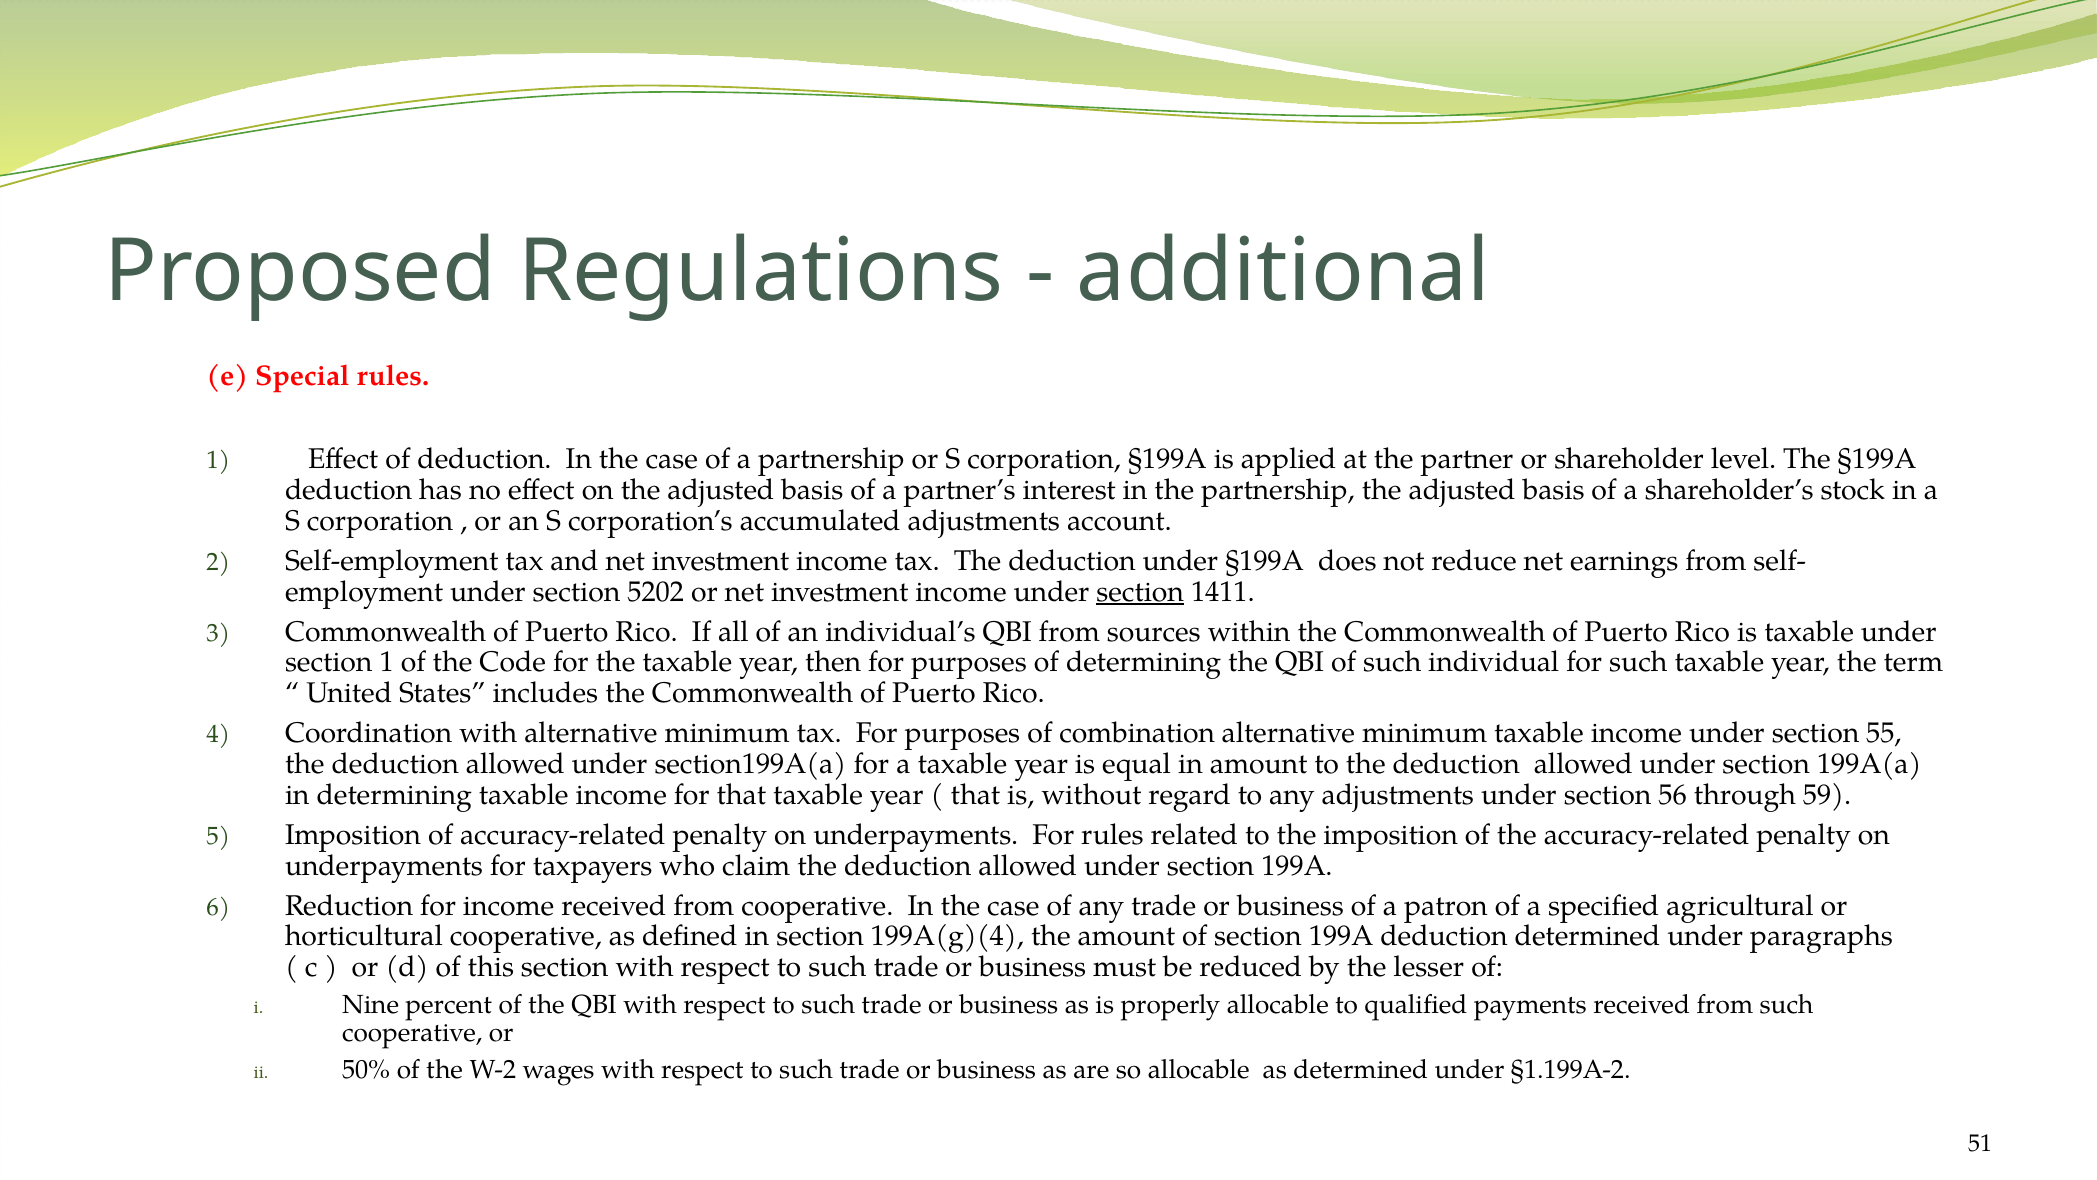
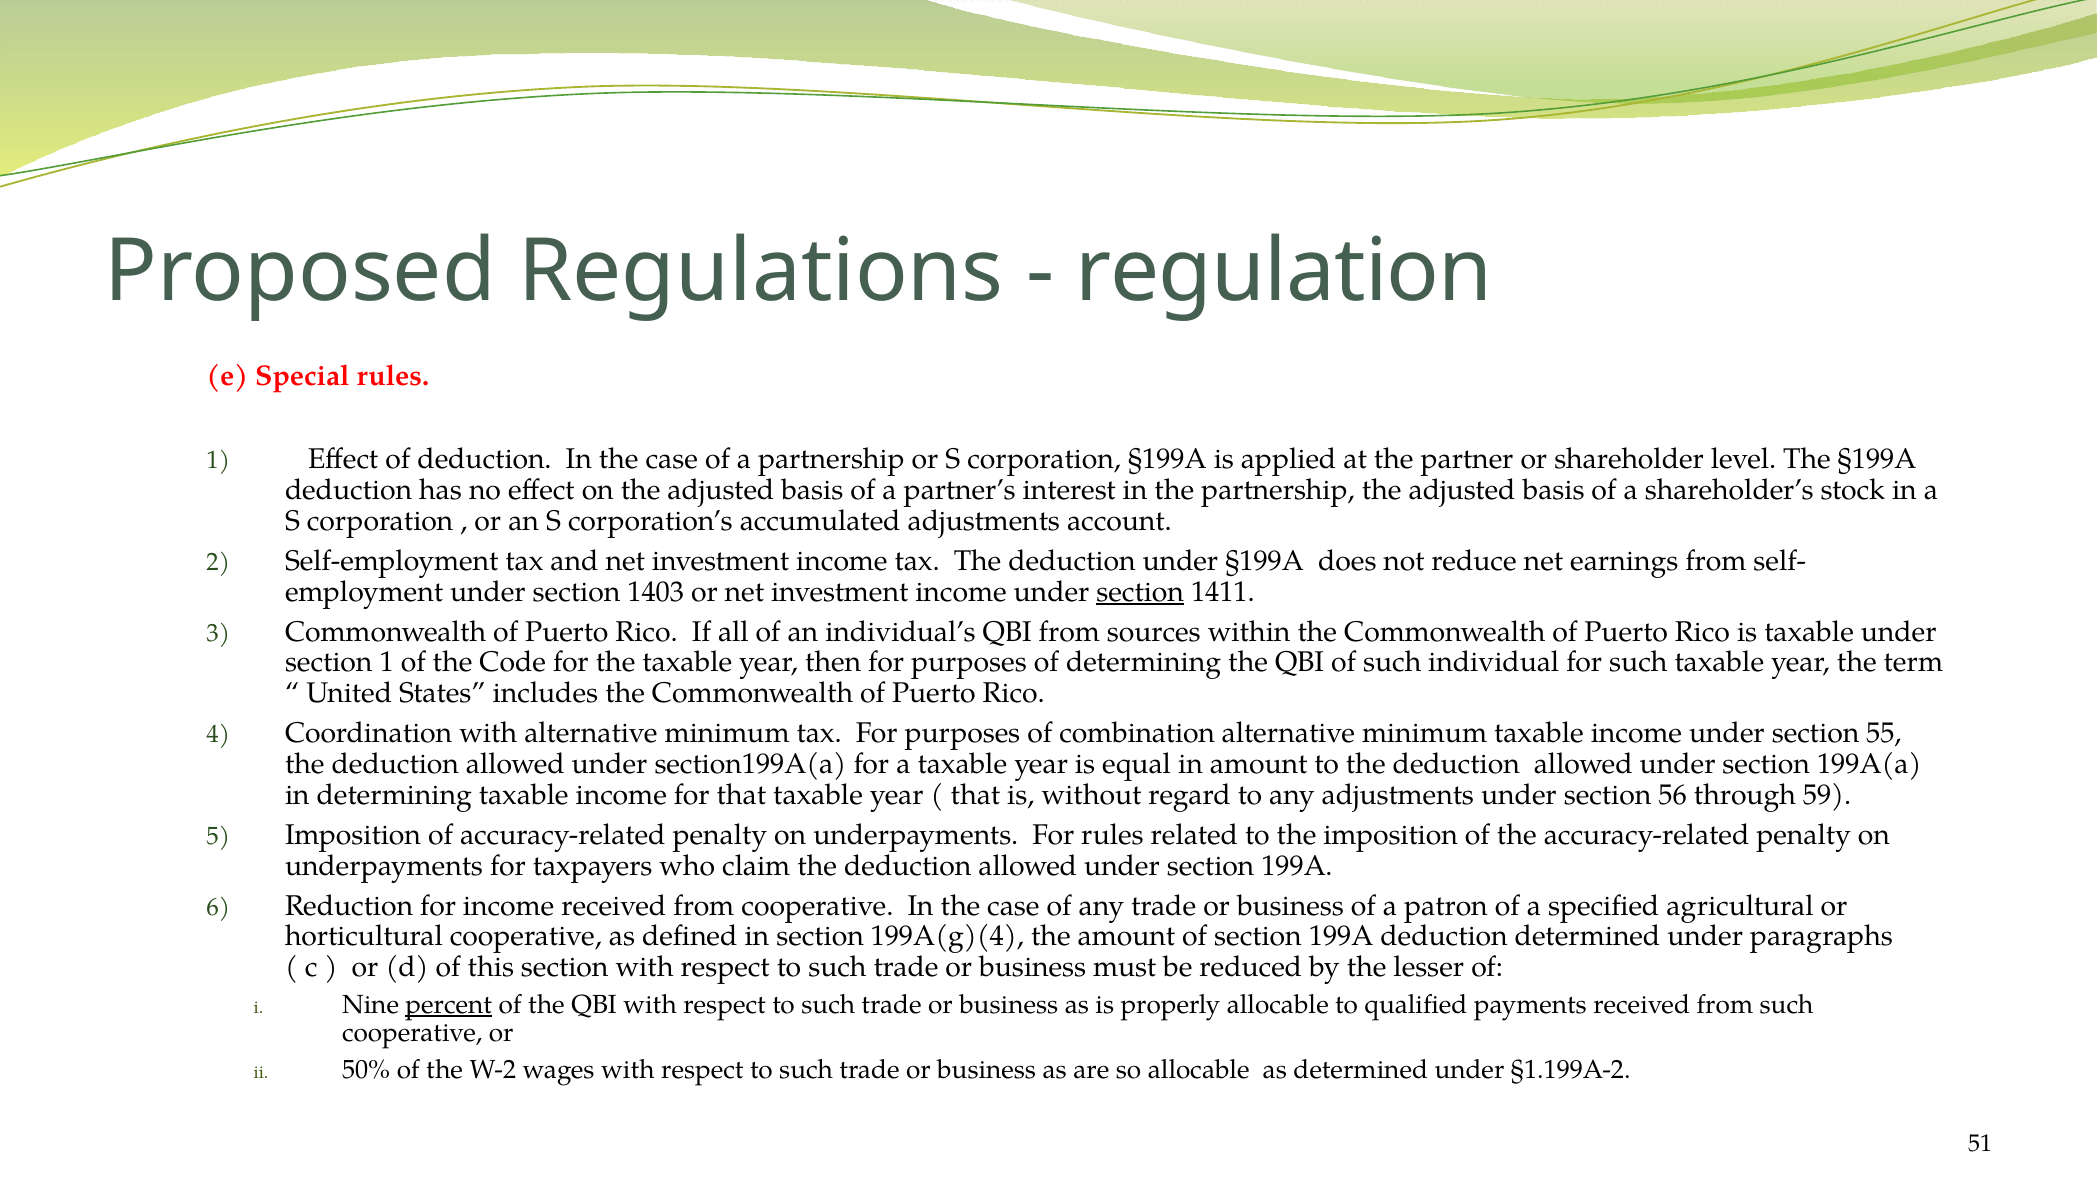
additional: additional -> regulation (1284, 271)
5202: 5202 -> 1403 (656, 591)
percent underline: none -> present (449, 1004)
